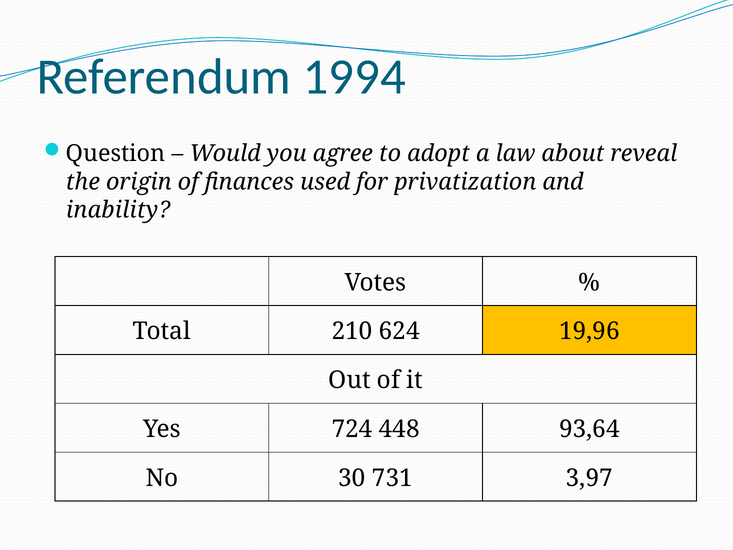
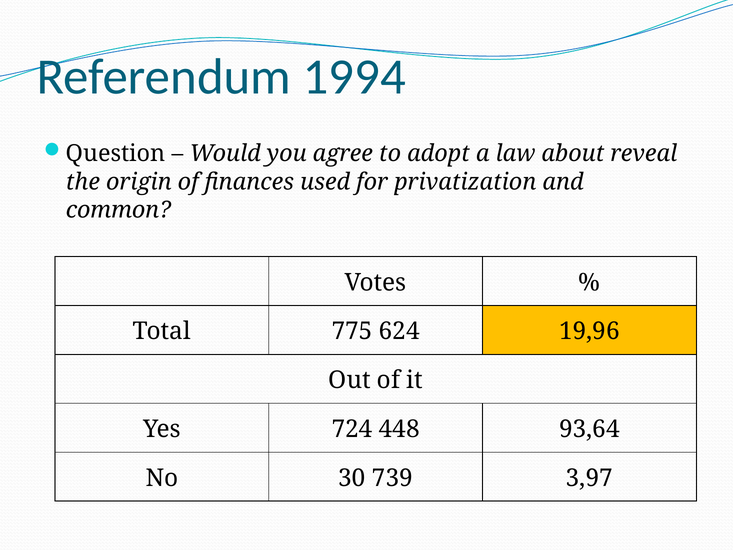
inability: inability -> common (118, 210)
210: 210 -> 775 (352, 331)
731: 731 -> 739 (392, 478)
